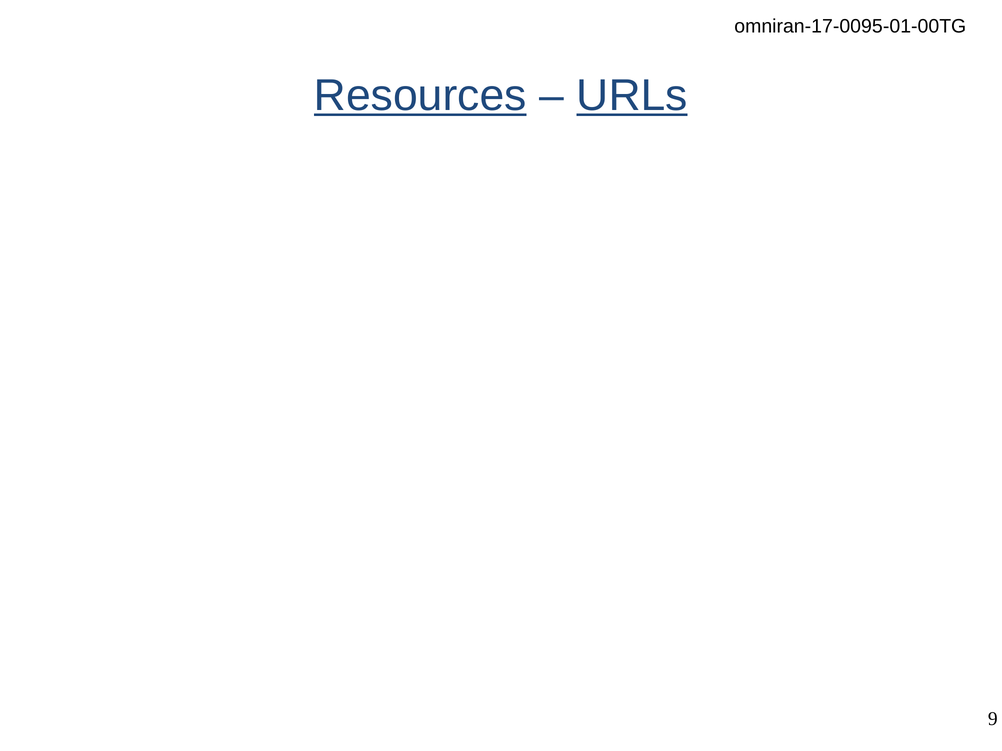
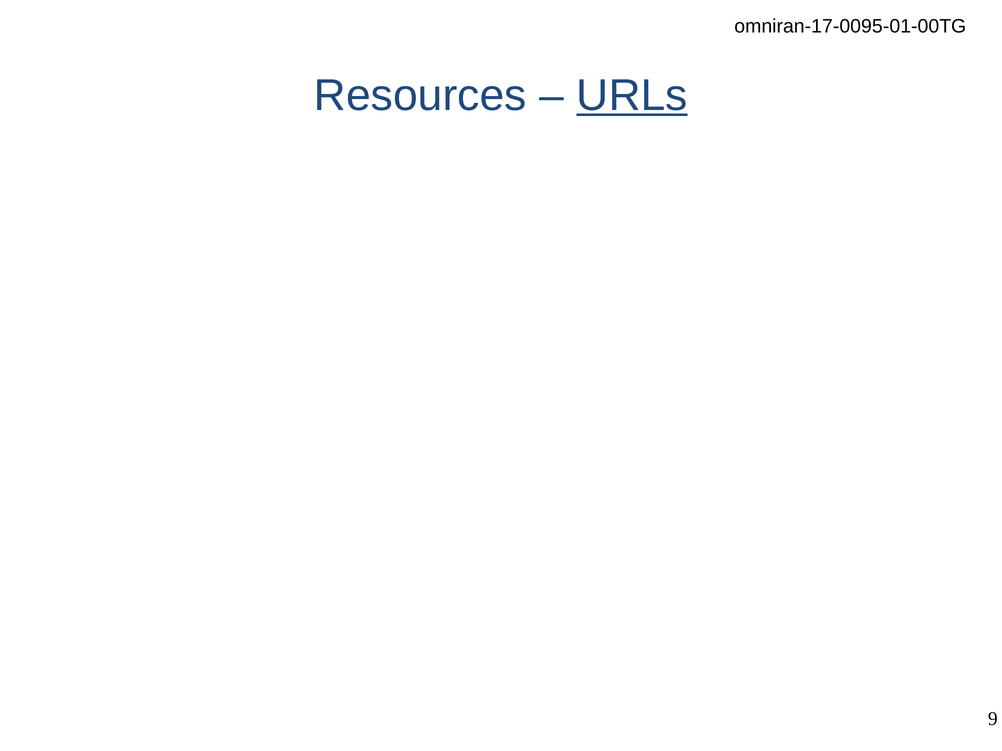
Resources underline: present -> none (420, 96)
